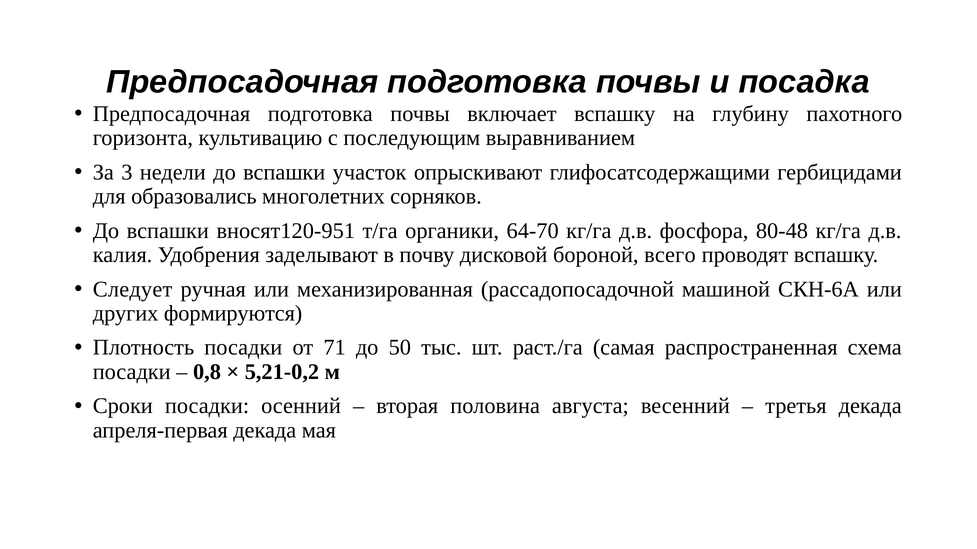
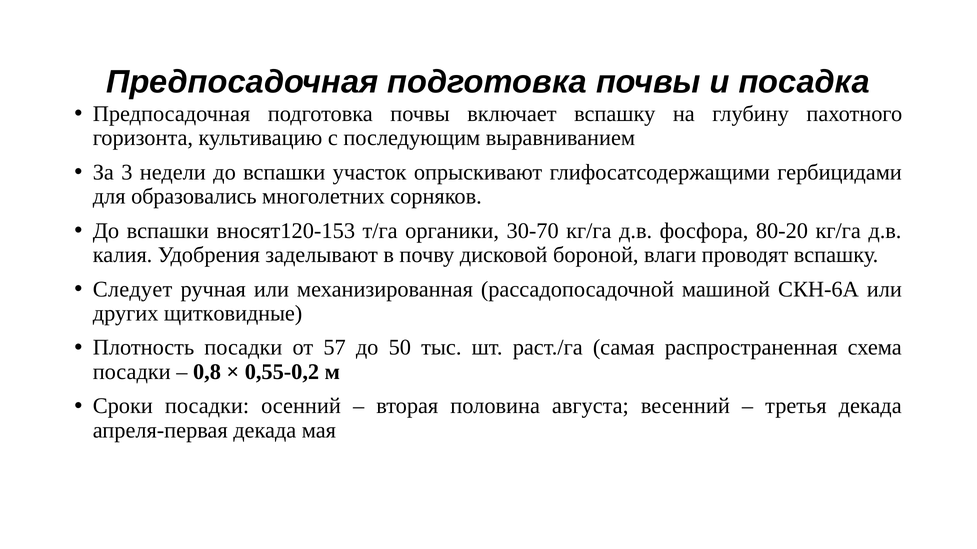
вносят120-951: вносят120-951 -> вносят120-153 (286, 231)
64-70: 64-70 -> 30-70 (533, 231)
80-48: 80-48 -> 80-20 (782, 231)
всего: всего -> влаги (670, 255)
формируются: формируются -> щитковидные (233, 314)
71: 71 -> 57 (335, 348)
5,21-0,2: 5,21-0,2 -> 0,55-0,2 (282, 372)
